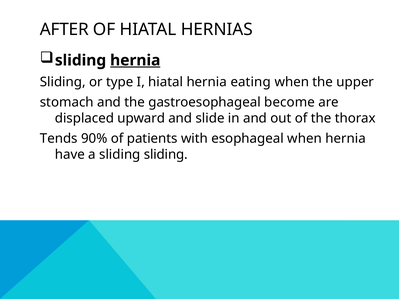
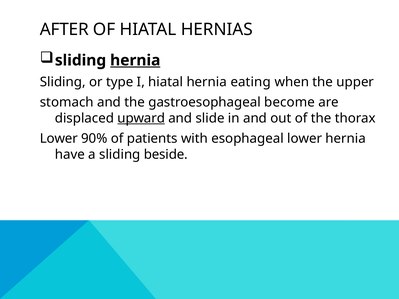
upward underline: none -> present (141, 118)
Tends: Tends -> Lower (59, 139)
esophageal when: when -> lower (305, 139)
sliding sliding: sliding -> beside (166, 155)
